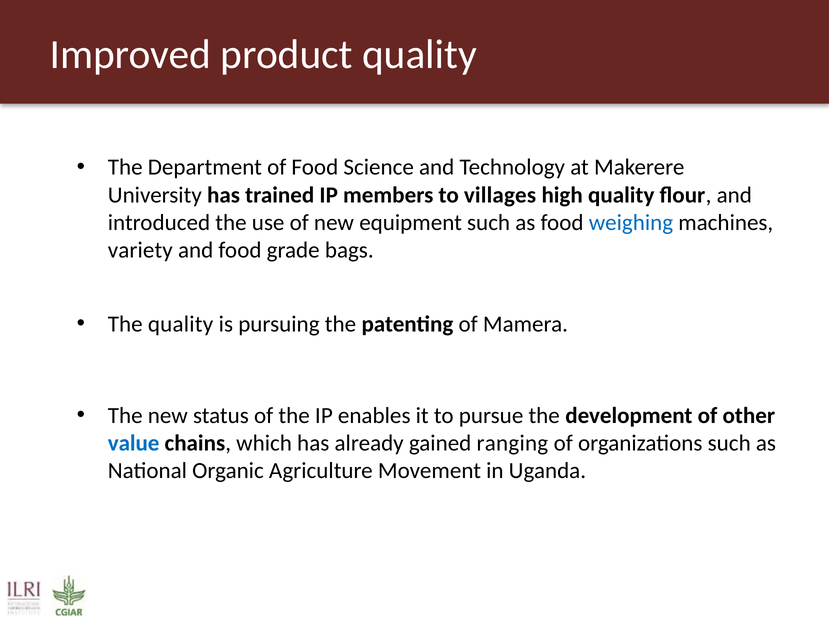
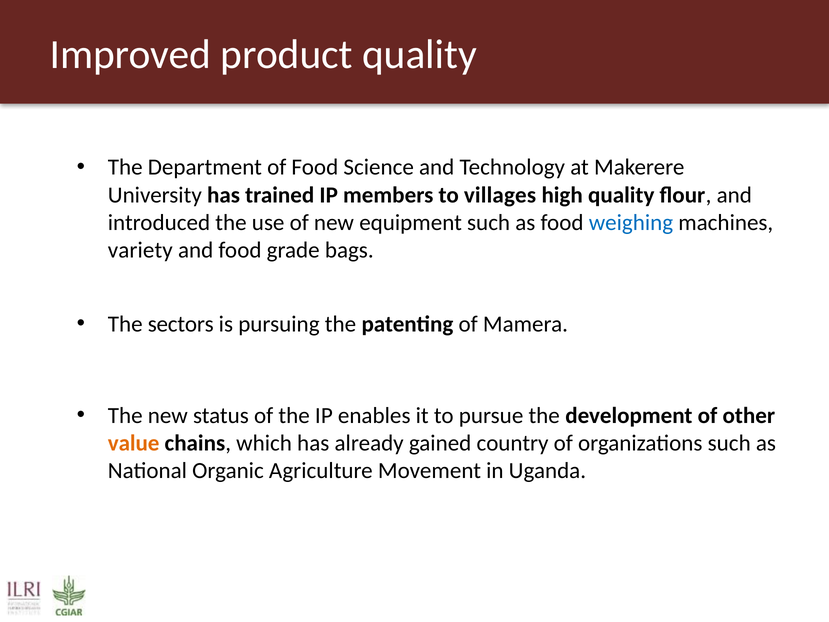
The quality: quality -> sectors (181, 324)
value colour: blue -> orange (134, 443)
ranging: ranging -> country (513, 443)
